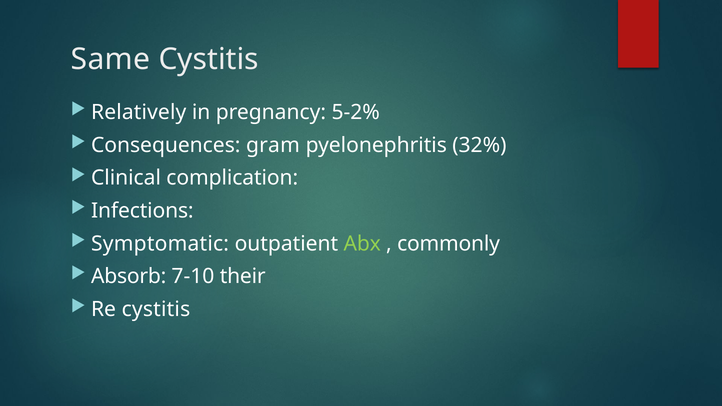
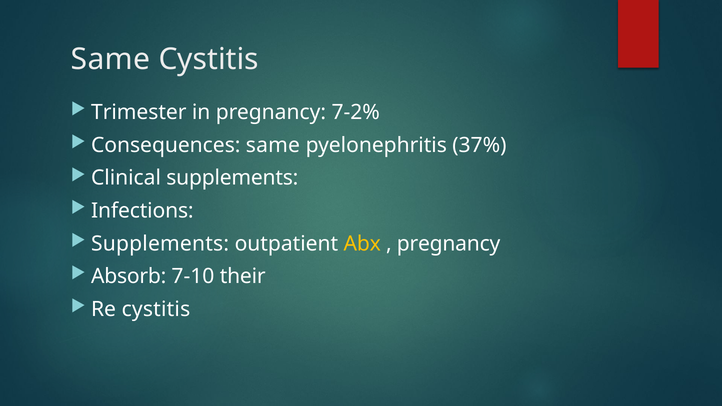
Relatively: Relatively -> Trimester (139, 112)
5-2%: 5-2% -> 7-2% (356, 112)
Consequences gram: gram -> same (273, 145)
32%: 32% -> 37% (479, 145)
Clinical complication: complication -> supplements (232, 178)
Symptomatic: Symptomatic -> Supplements (160, 244)
Abx colour: light green -> yellow (362, 244)
commonly: commonly -> pregnancy (449, 244)
